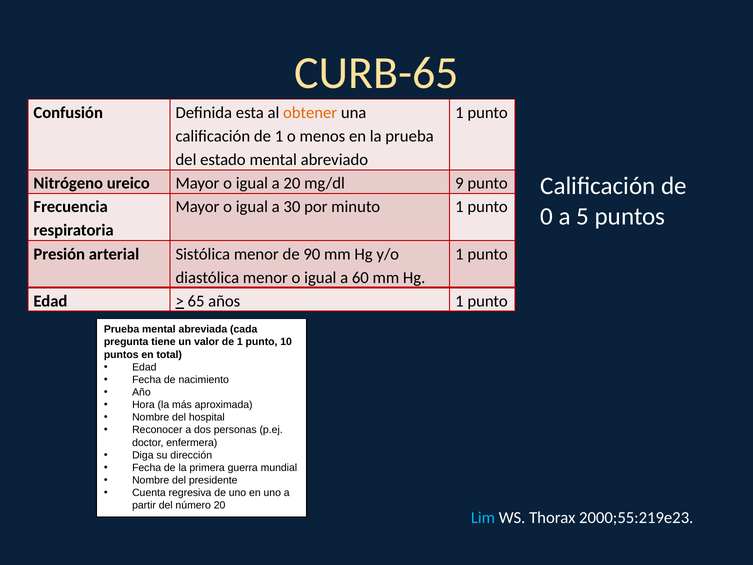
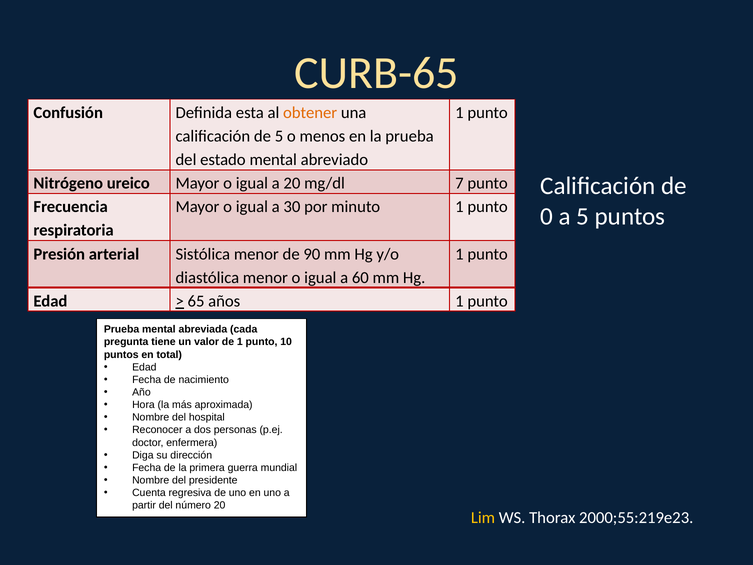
calificación de 1: 1 -> 5 (279, 136)
9: 9 -> 7 (459, 183)
Lim colour: light blue -> yellow (483, 518)
